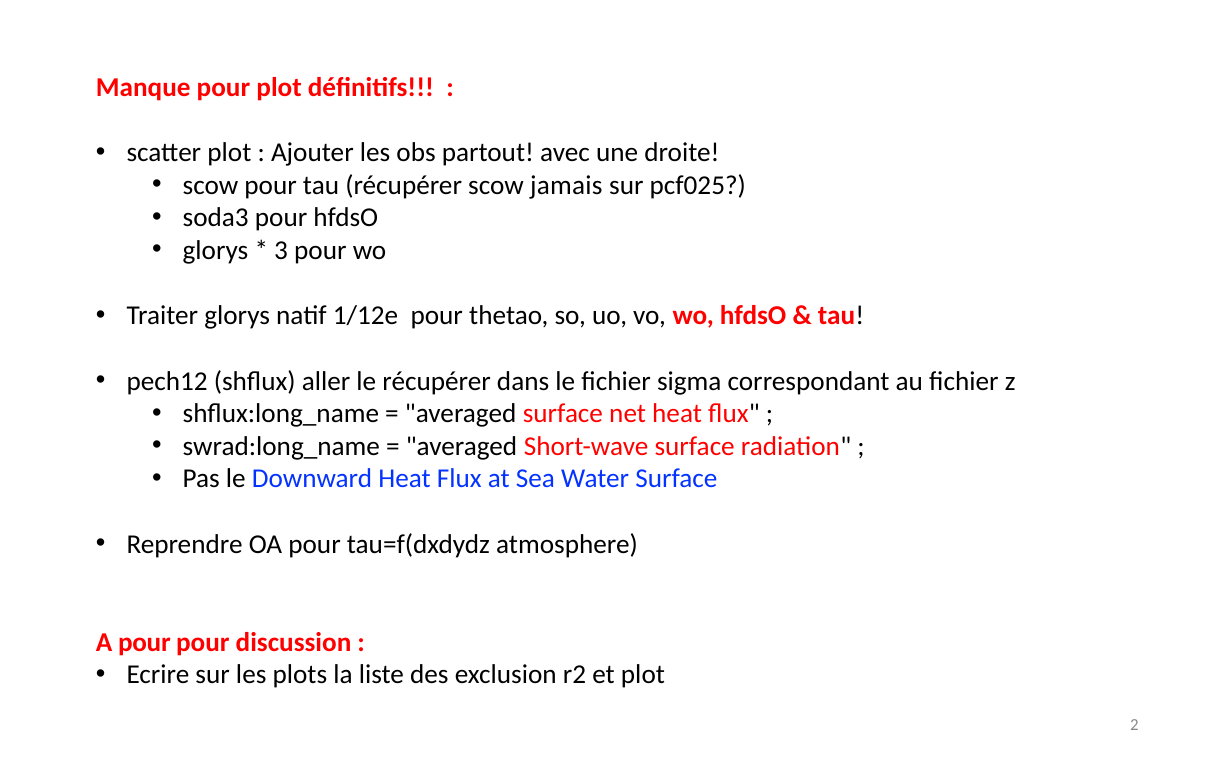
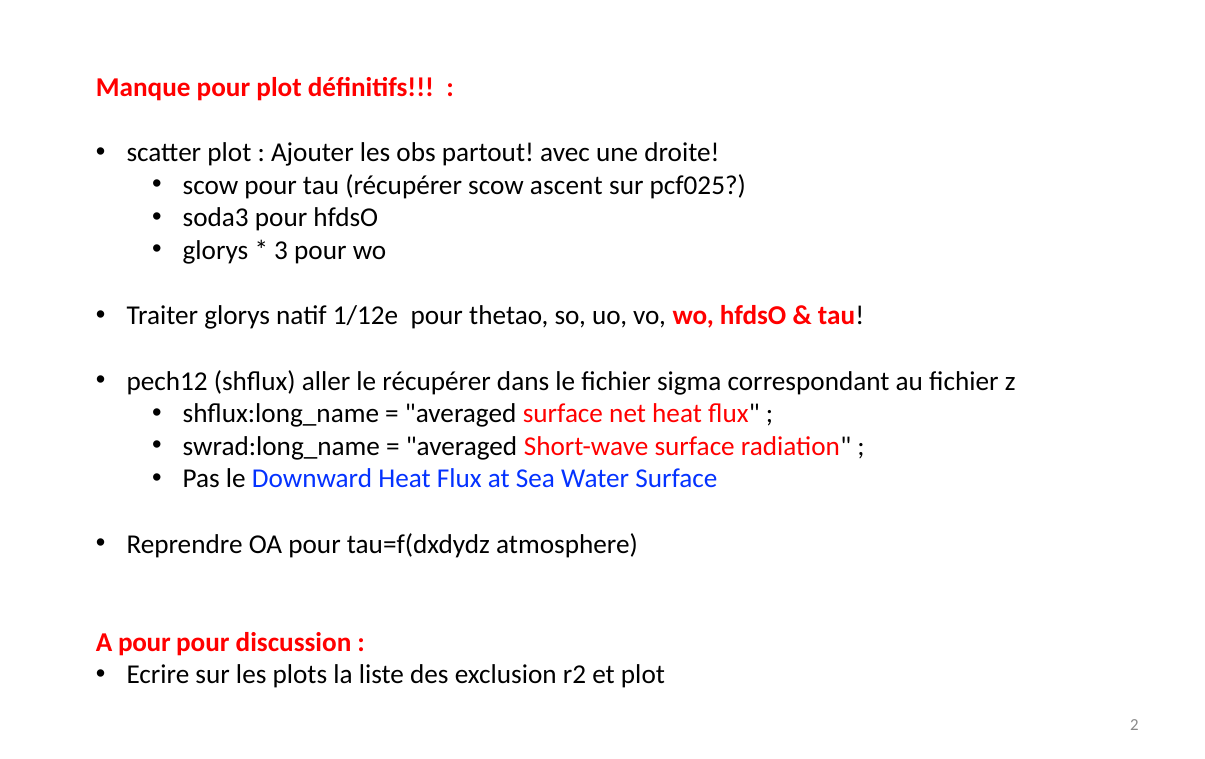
jamais: jamais -> ascent (566, 185)
